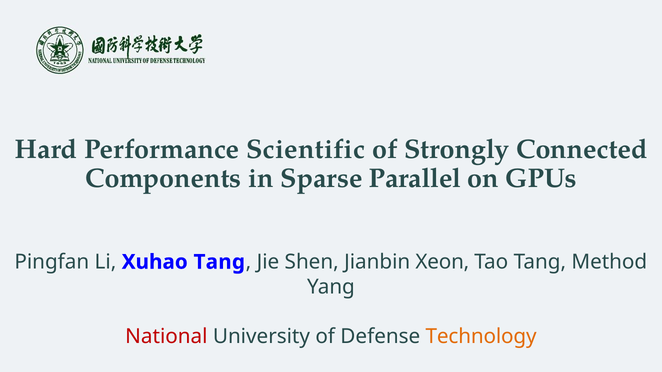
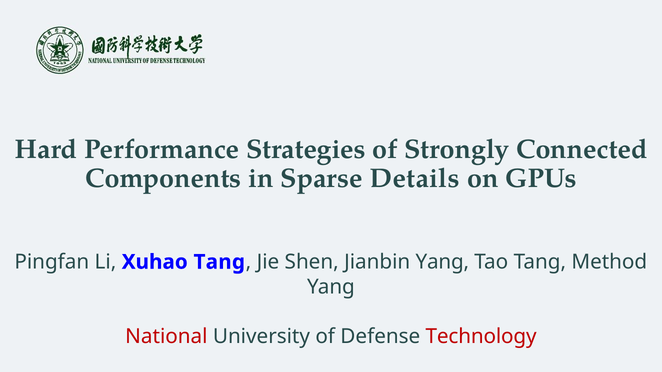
Scientific: Scientific -> Strategies (306, 150)
Parallel: Parallel -> Details (415, 179)
Jianbin Xeon: Xeon -> Yang (442, 262)
Technology colour: orange -> red (481, 337)
